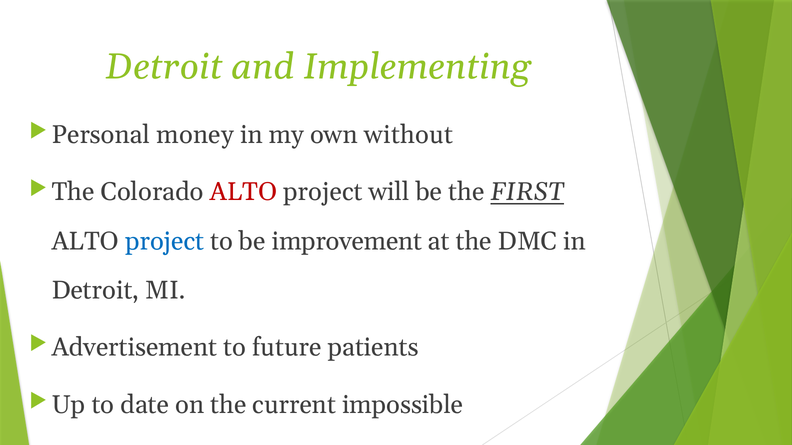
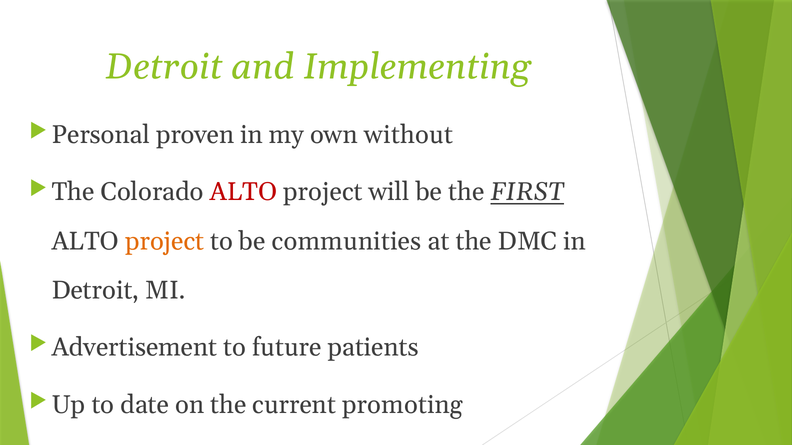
money: money -> proven (195, 135)
project colour: blue -> orange (165, 241)
improvement: improvement -> communities (347, 241)
impossible: impossible -> promoting (402, 405)
